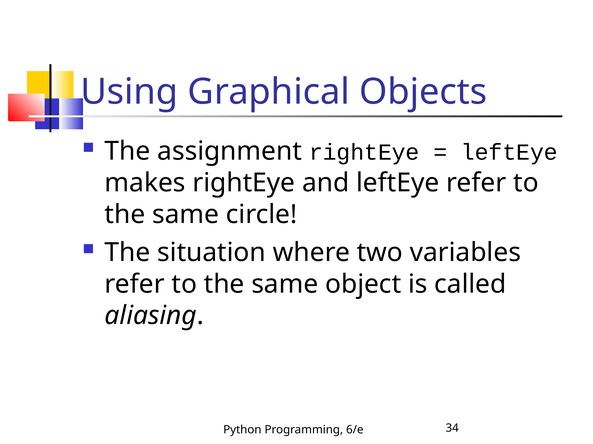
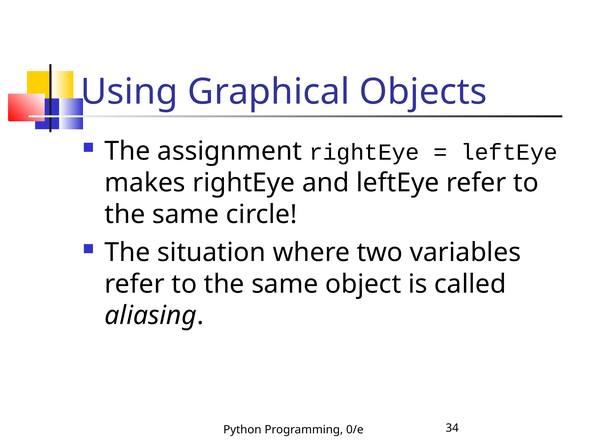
6/e: 6/e -> 0/e (355, 431)
